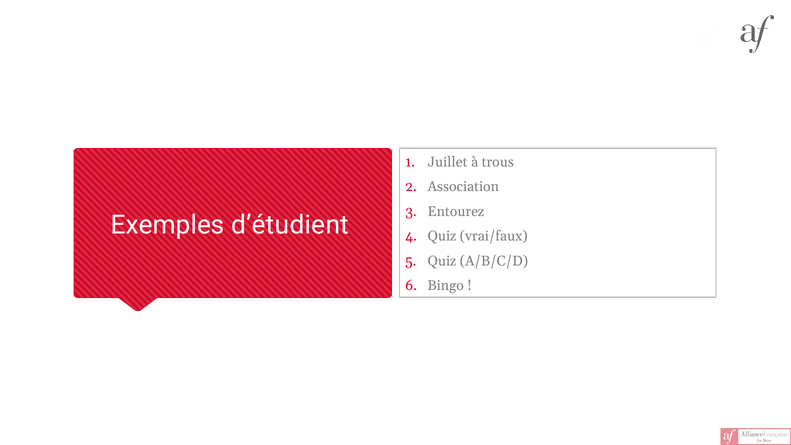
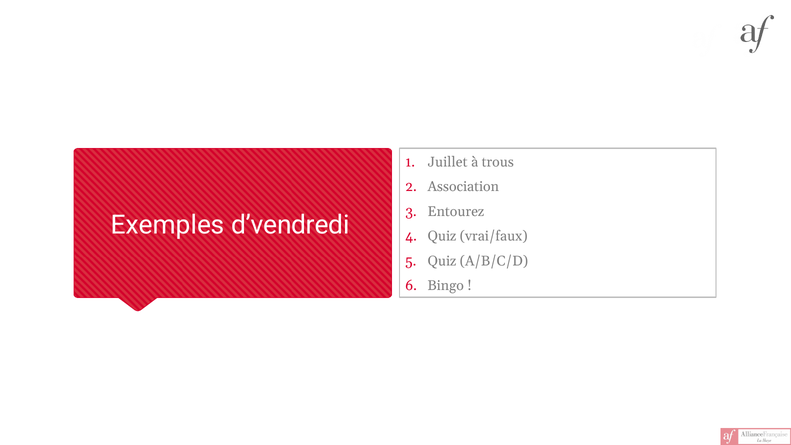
d’étudient: d’étudient -> d’vendredi (290, 225)
